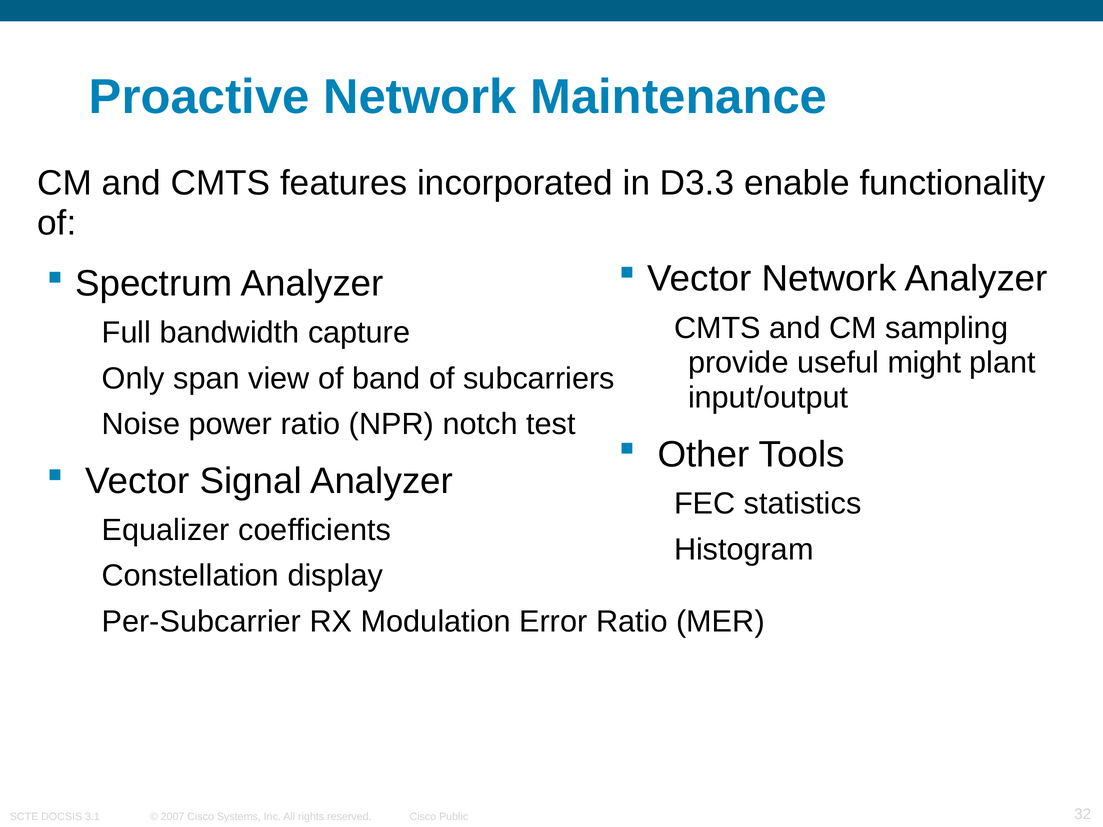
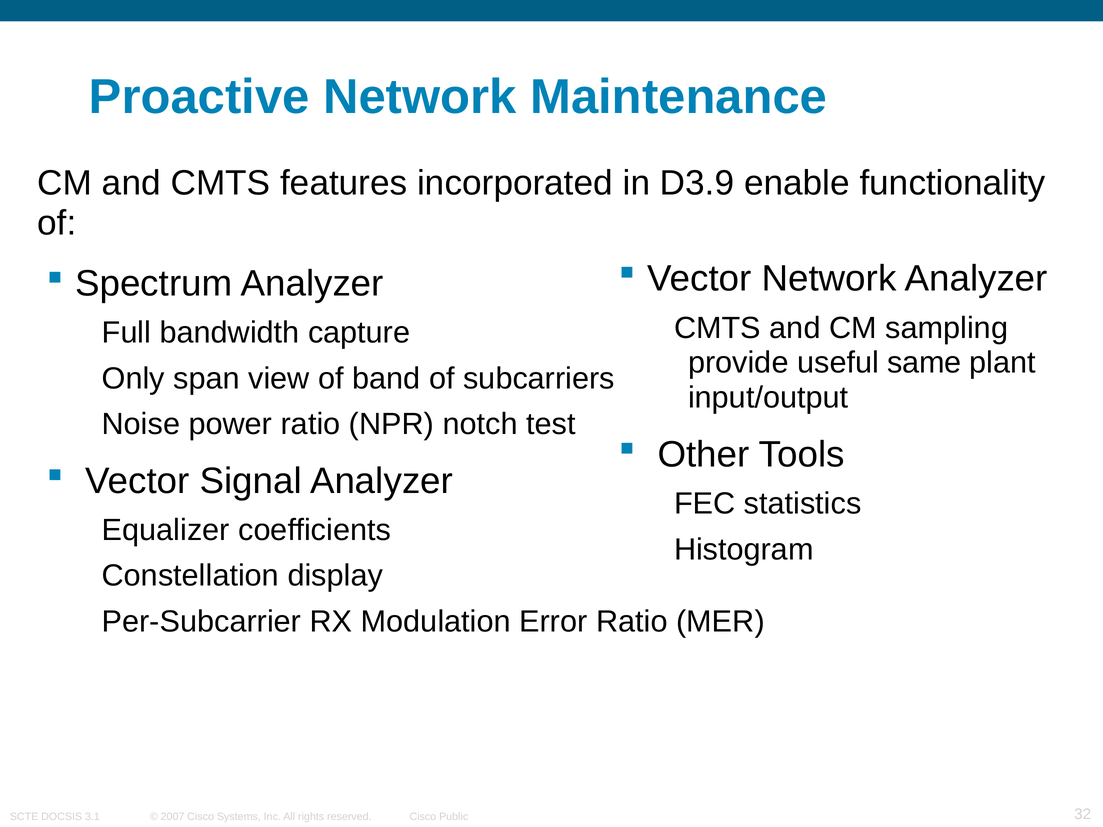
D3.3: D3.3 -> D3.9 (697, 183)
might: might -> same (924, 363)
